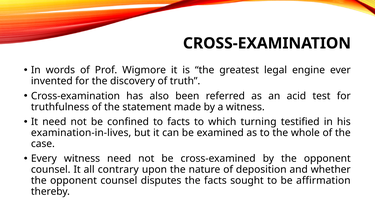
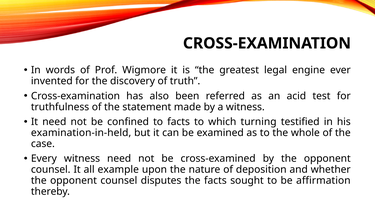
examination-in-lives: examination-in-lives -> examination-in-held (81, 133)
contrary: contrary -> example (118, 170)
